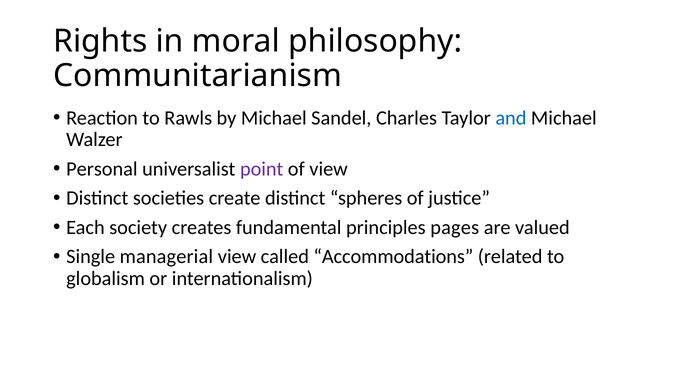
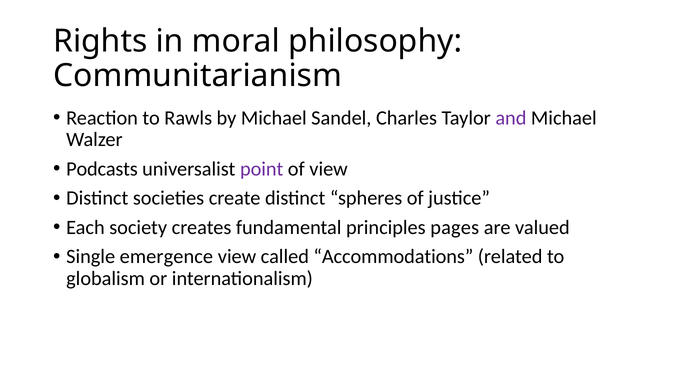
and colour: blue -> purple (511, 118)
Personal: Personal -> Podcasts (102, 169)
managerial: managerial -> emergence (166, 257)
